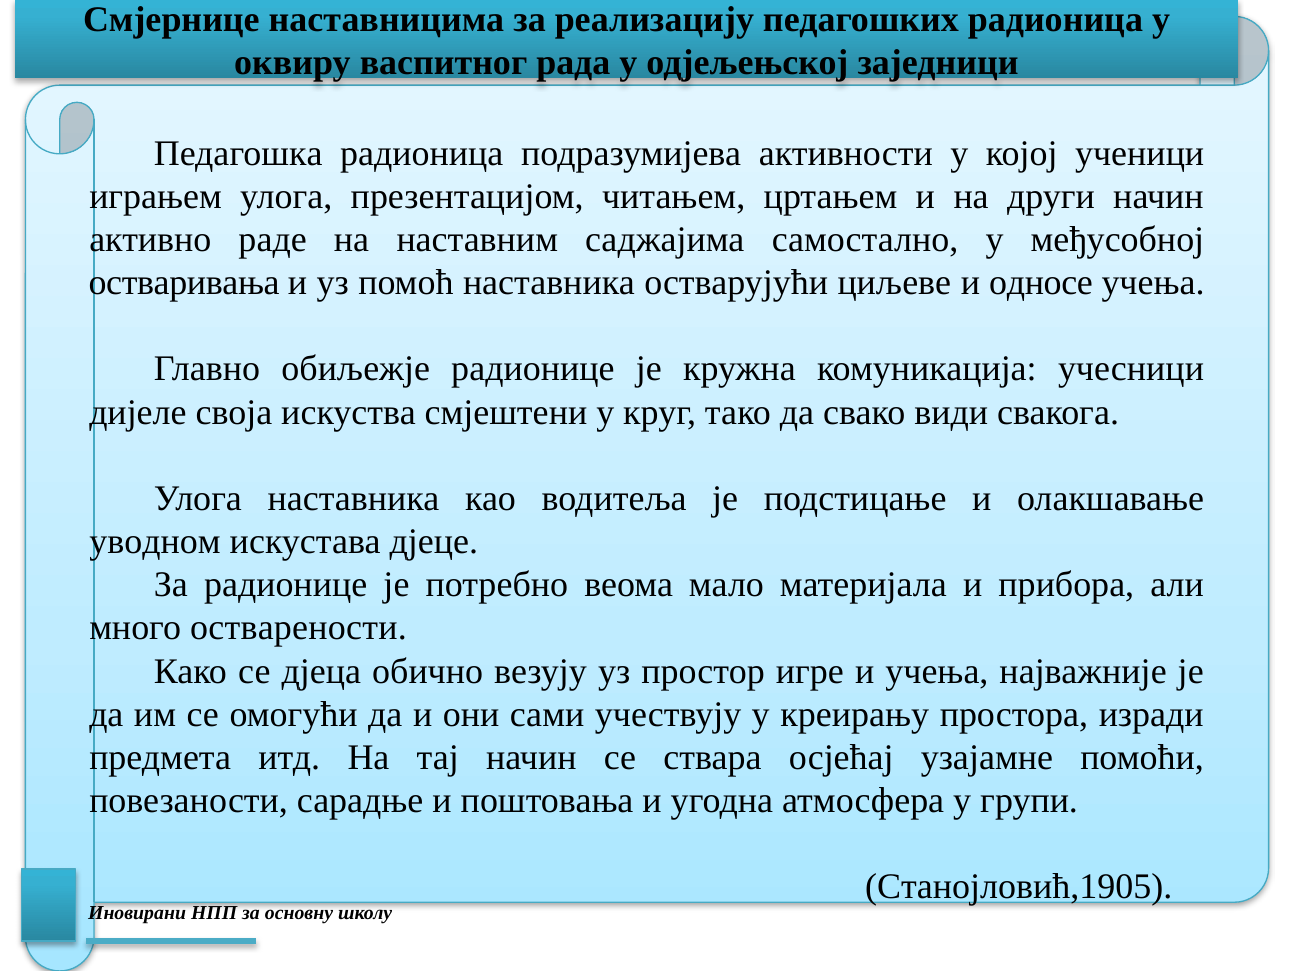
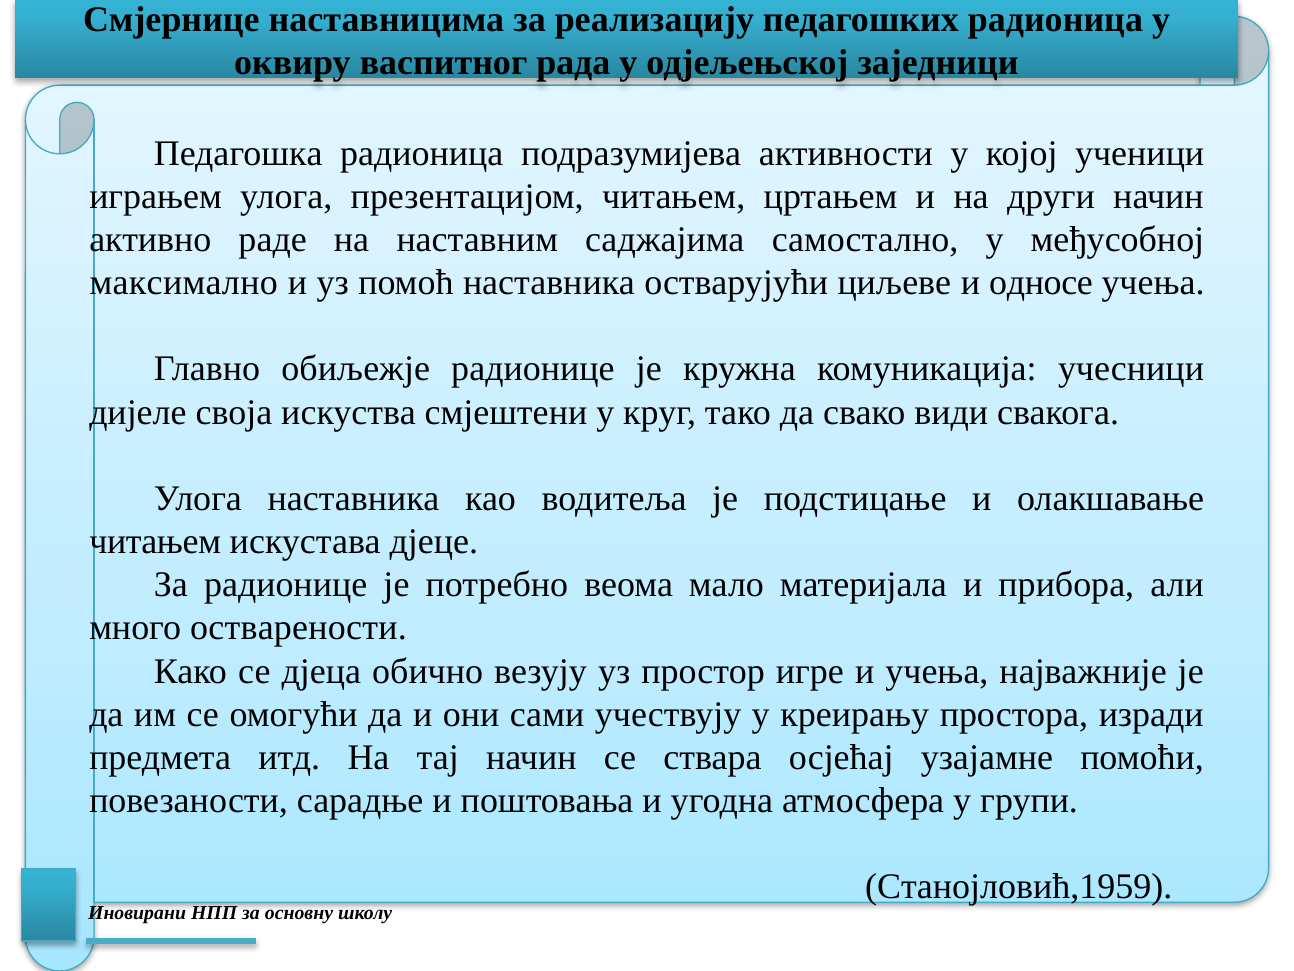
остваривања: остваривања -> максимално (184, 283)
уводном: уводном -> читањем (155, 541)
Станојловић,1905: Станојловић,1905 -> Станојловић,1959 (1019, 887)
